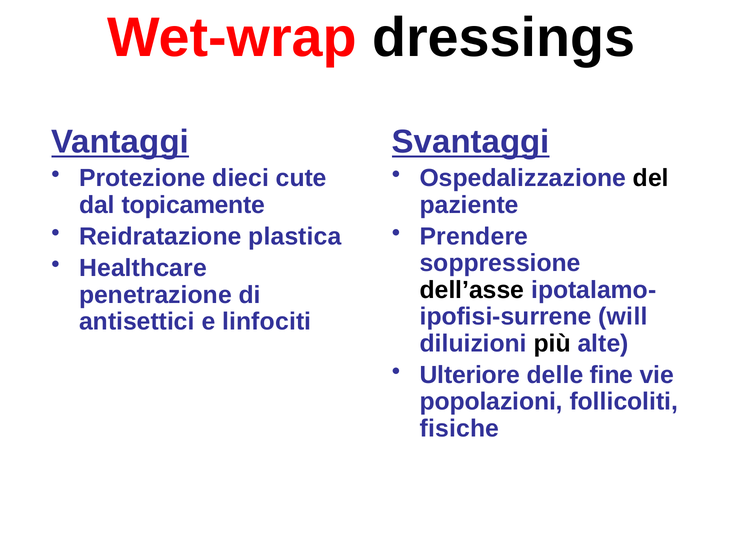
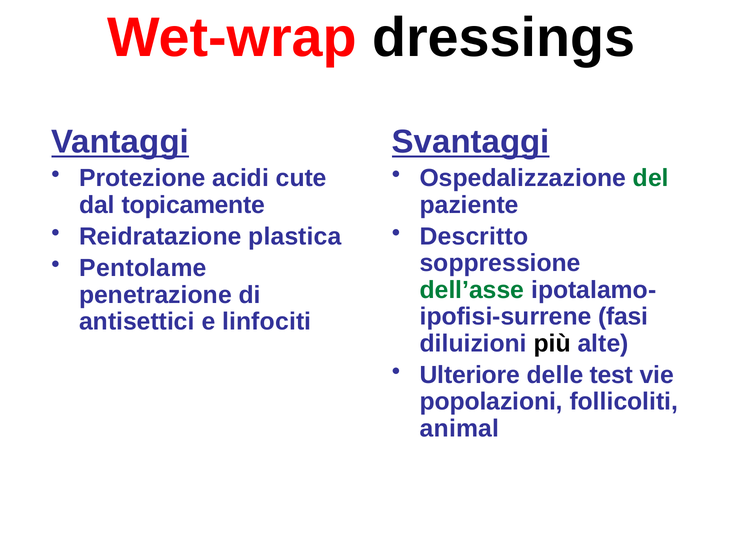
dieci: dieci -> acidi (241, 178)
del colour: black -> green (651, 178)
Prendere: Prendere -> Descritto (474, 237)
Healthcare: Healthcare -> Pentolame (143, 268)
dell’asse colour: black -> green (472, 290)
will: will -> fasi (623, 317)
fine: fine -> test (612, 375)
fisiche: fisiche -> animal (459, 429)
